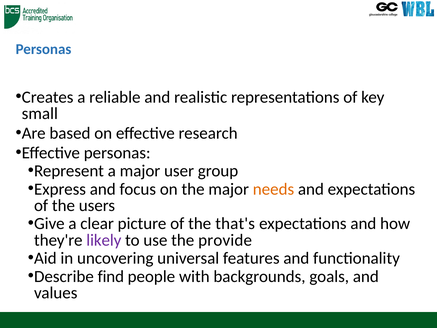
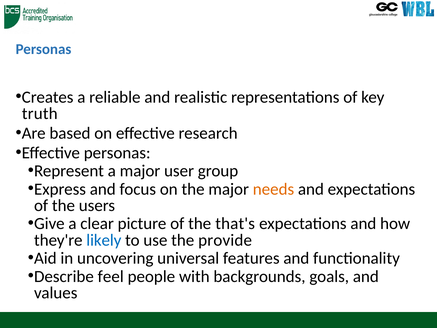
small: small -> truth (40, 114)
likely colour: purple -> blue (104, 240)
find: find -> feel (111, 276)
